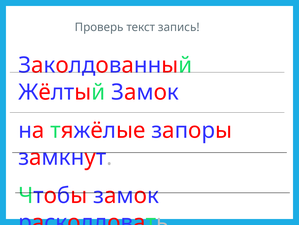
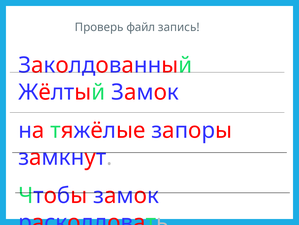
текст: текст -> файл (141, 27)
